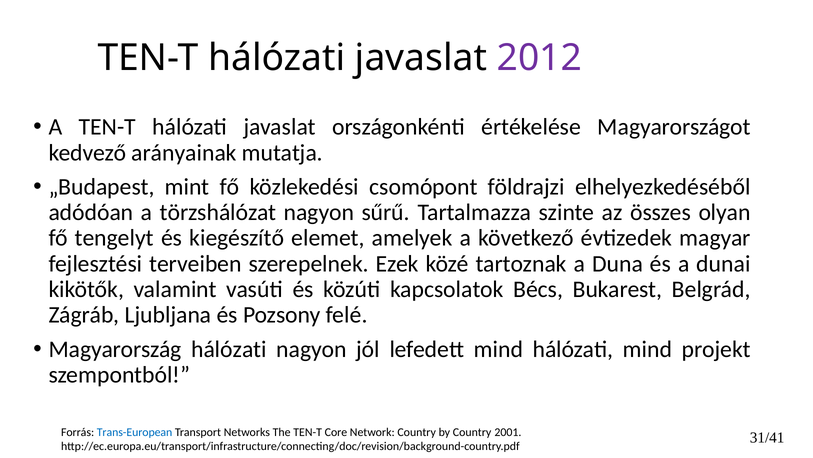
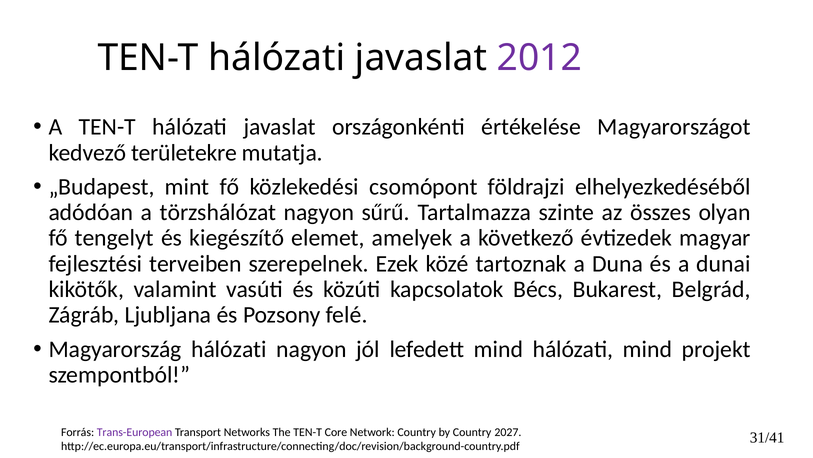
arányainak: arányainak -> területekre (184, 152)
Trans-European colour: blue -> purple (135, 432)
2001: 2001 -> 2027 (508, 432)
